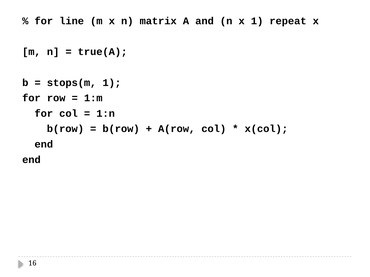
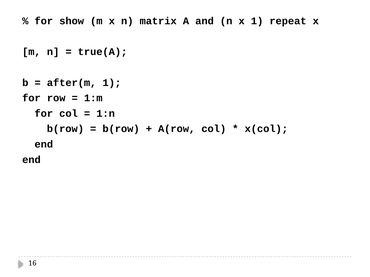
line: line -> show (72, 21)
stops(m: stops(m -> after(m (72, 83)
